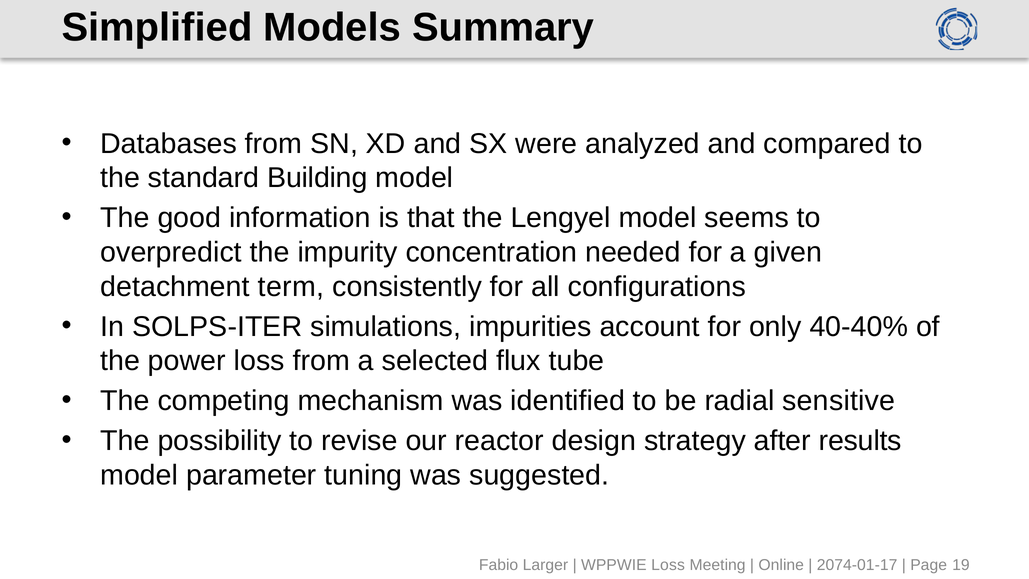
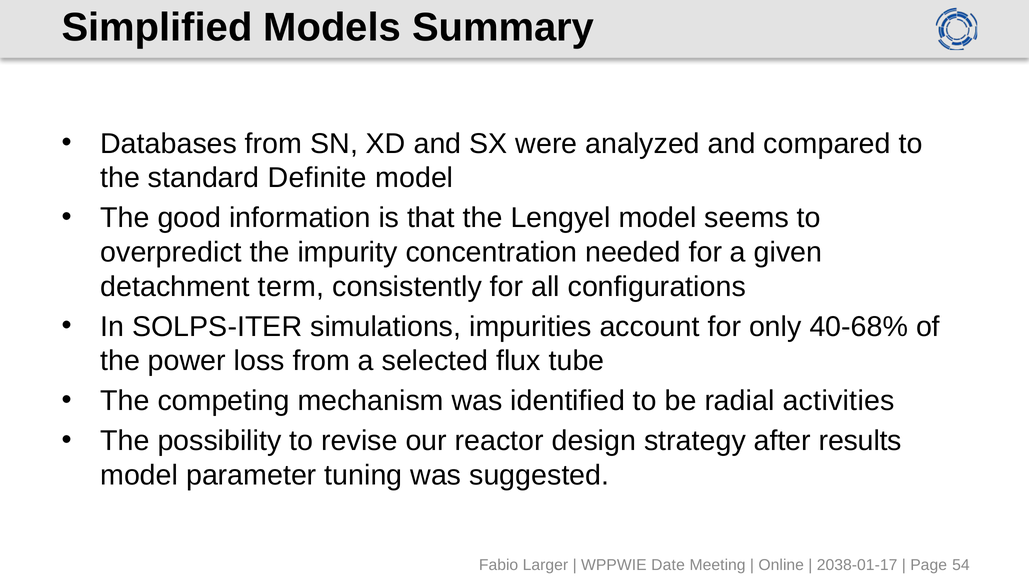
Building: Building -> Definite (317, 178)
40-40%: 40-40% -> 40-68% (859, 327)
sensitive: sensitive -> activities (839, 401)
WPPWIE Loss: Loss -> Date (668, 565)
2074-01-17: 2074-01-17 -> 2038-01-17 (857, 565)
19: 19 -> 54 (961, 565)
